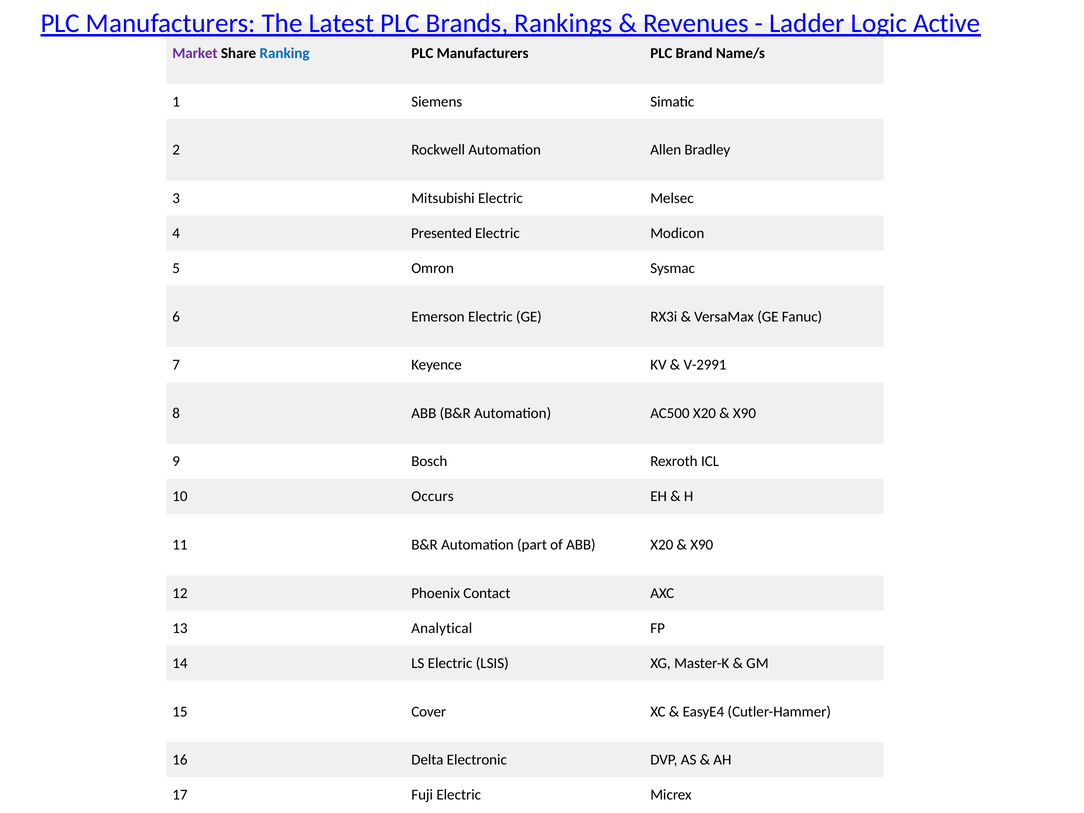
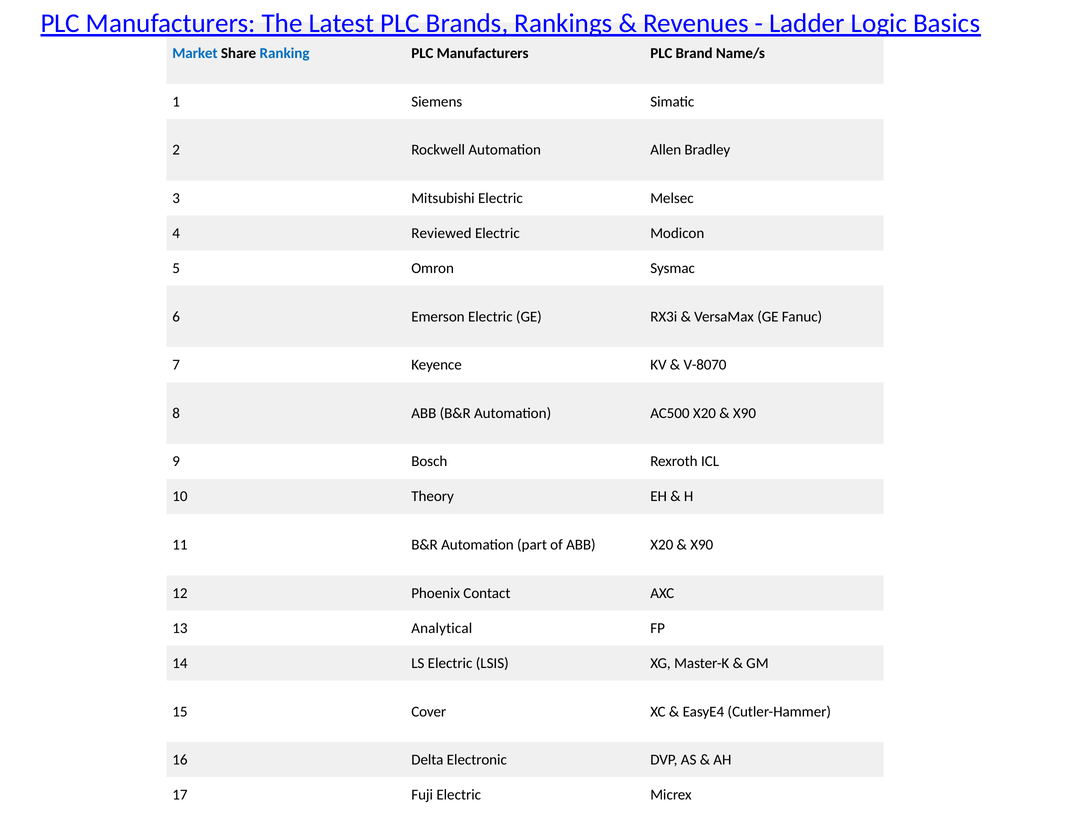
Active: Active -> Basics (947, 23)
Market colour: purple -> blue (195, 53)
Presented: Presented -> Reviewed (441, 233)
V-2991: V-2991 -> V-8070 (705, 365)
Occurs: Occurs -> Theory (433, 497)
